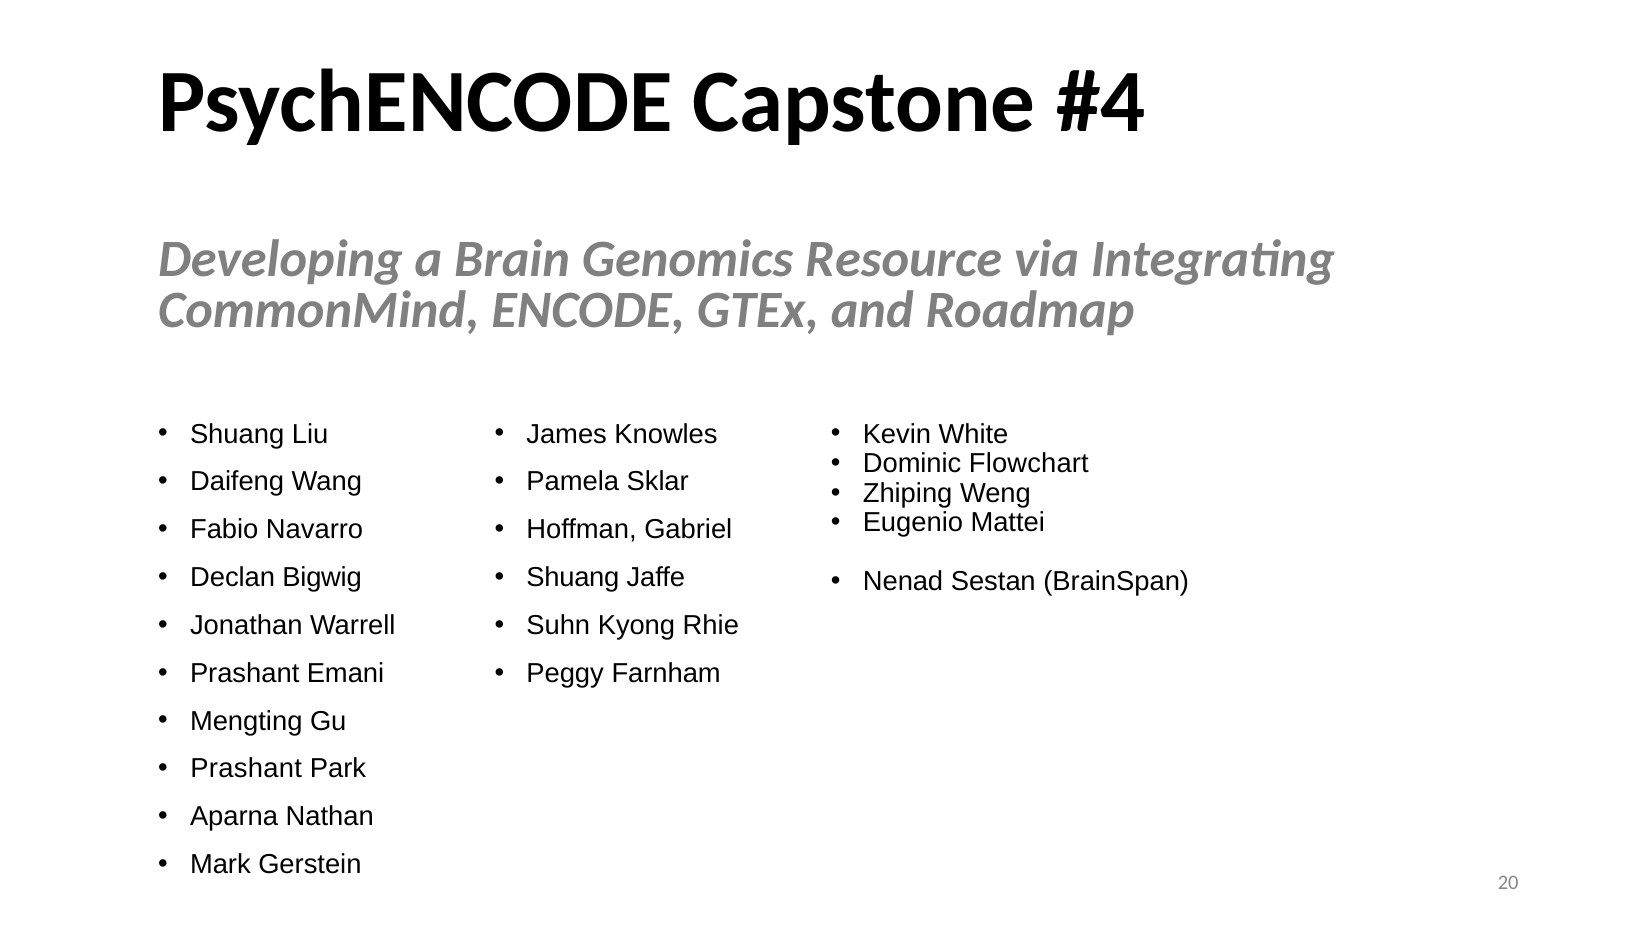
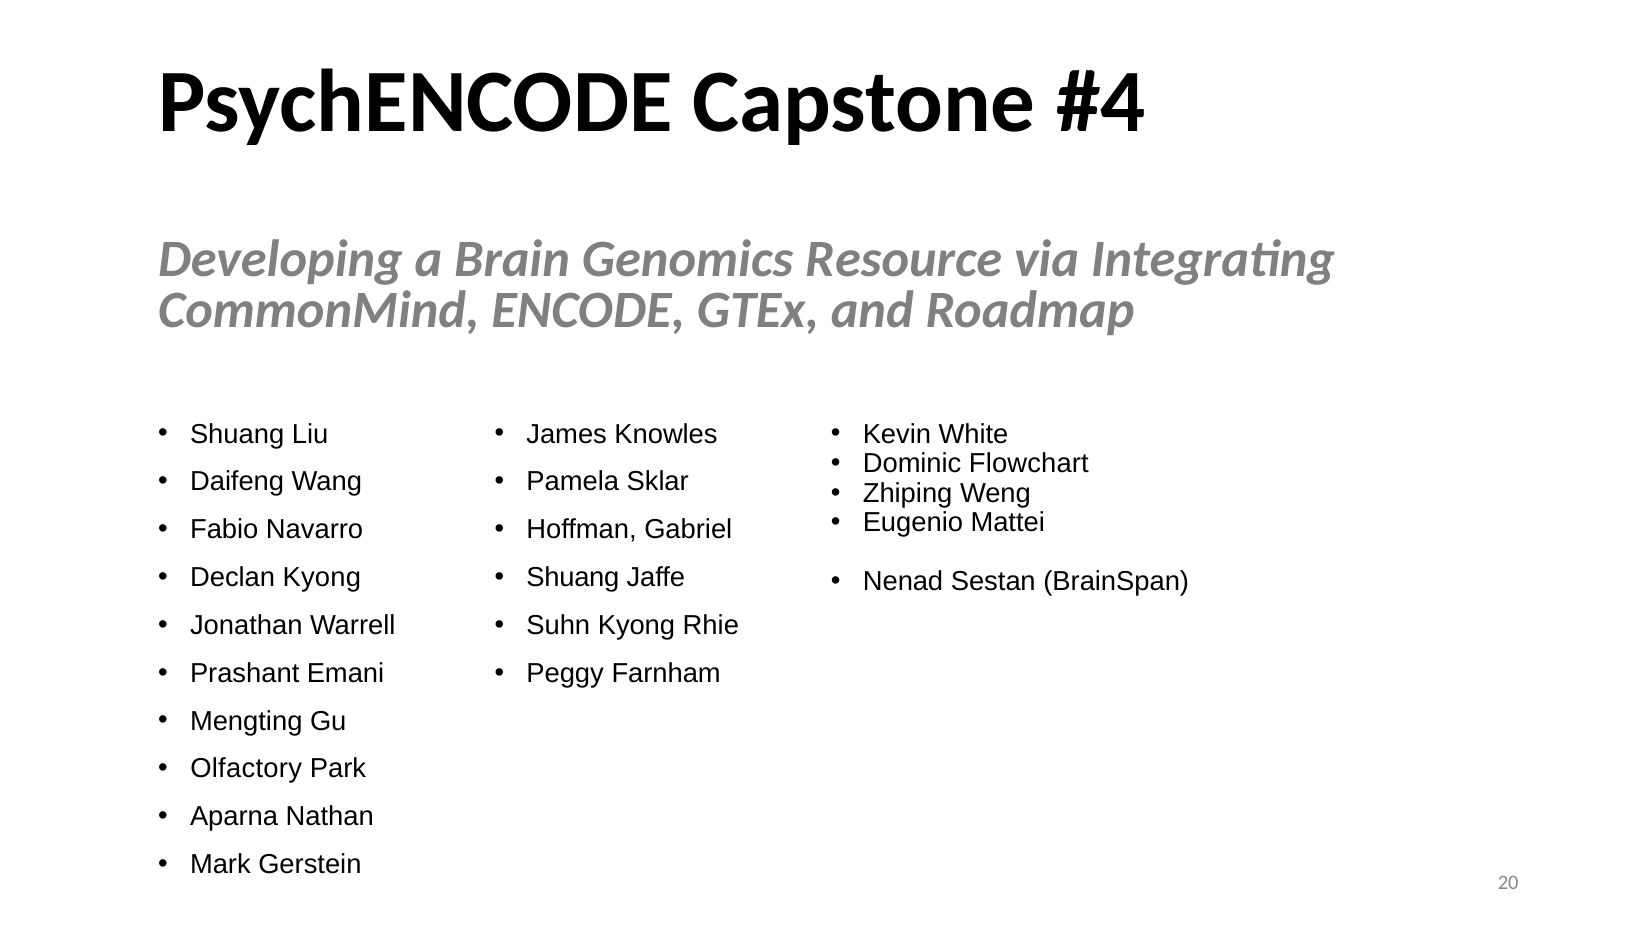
Declan Bigwig: Bigwig -> Kyong (322, 577)
Prashant: Prashant -> Olfactory (246, 769)
